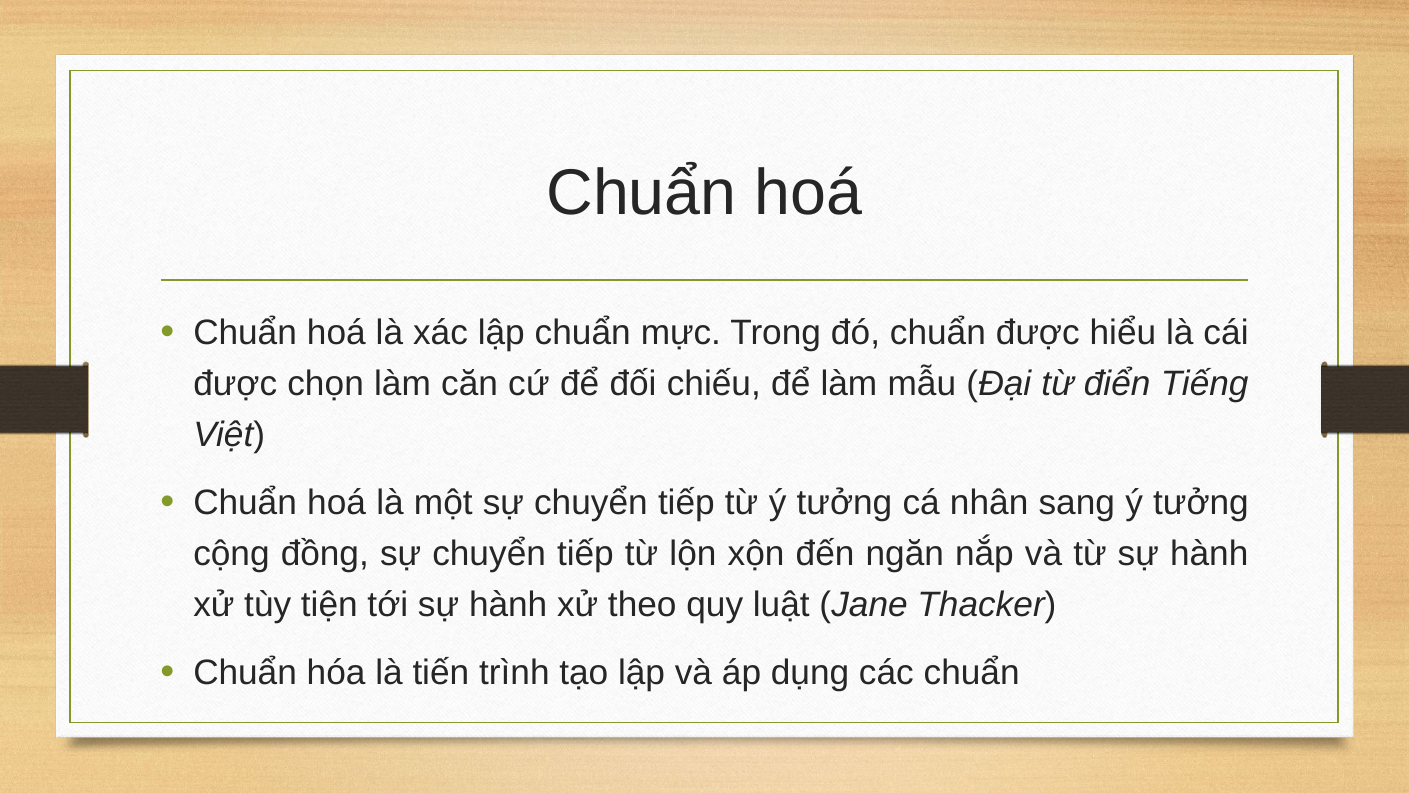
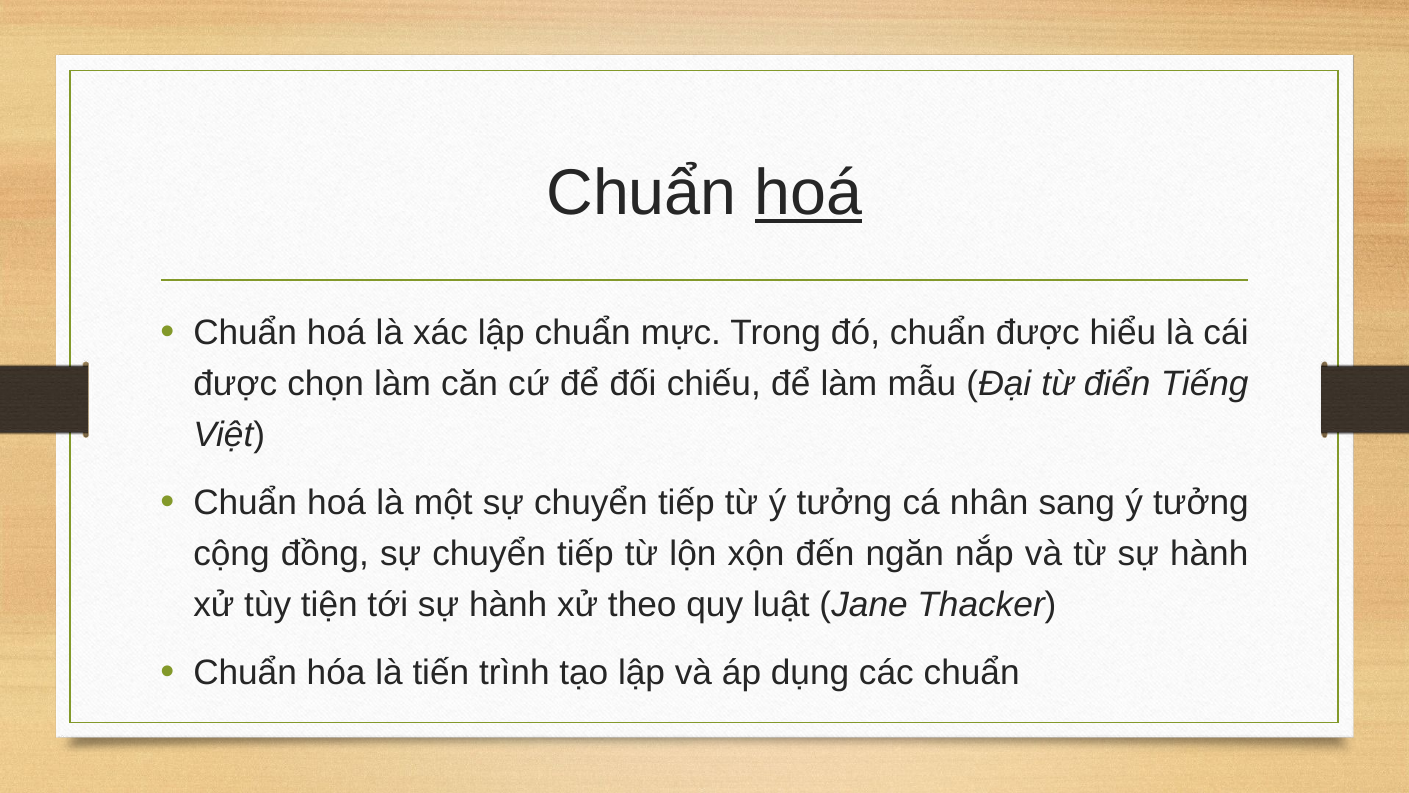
hoá underline: none -> present (808, 193)
